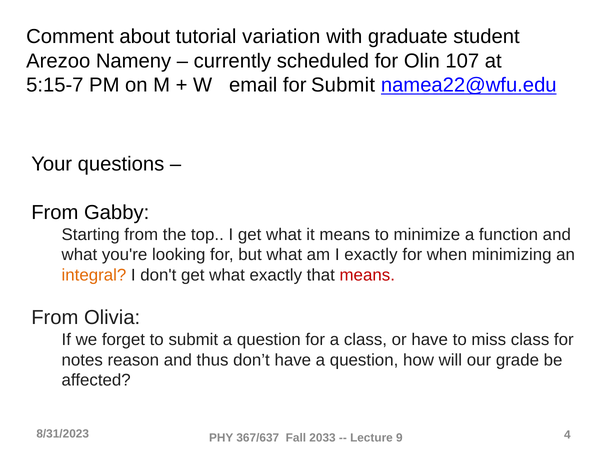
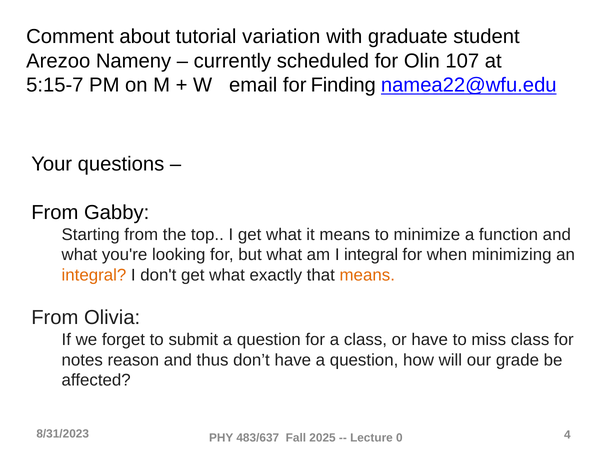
for Submit: Submit -> Finding (343, 85)
I exactly: exactly -> integral (371, 255)
means colour: red -> orange (367, 275)
367/637: 367/637 -> 483/637 (258, 438)
2033: 2033 -> 2025 (323, 438)
9: 9 -> 0 (399, 438)
